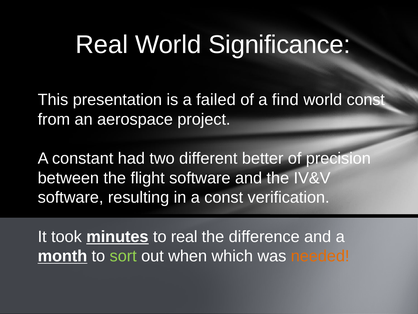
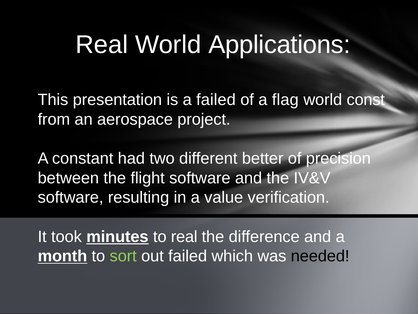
Significance: Significance -> Applications (280, 45)
find: find -> flag (285, 100)
a const: const -> value (224, 197)
out when: when -> failed (188, 256)
needed colour: orange -> black (320, 256)
